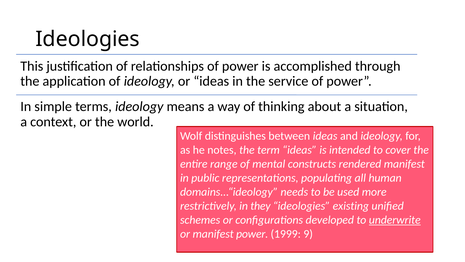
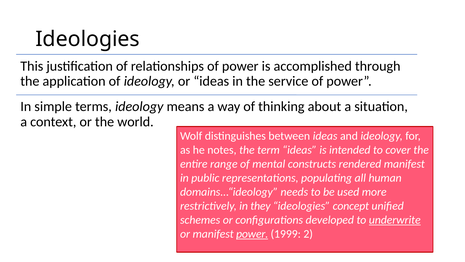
existing: existing -> concept (351, 206)
power underline: none -> present (252, 233)
9: 9 -> 2 (308, 233)
